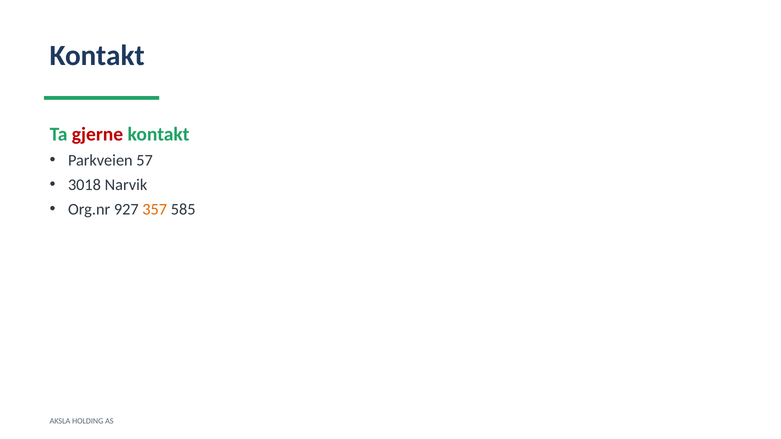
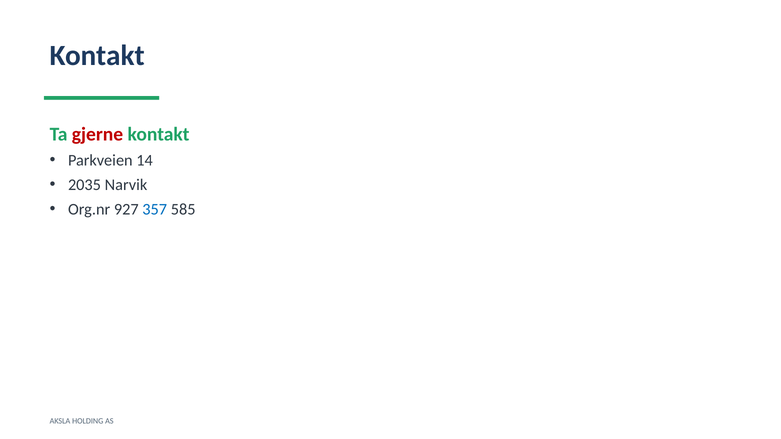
57: 57 -> 14 (145, 161)
3018: 3018 -> 2035 (84, 185)
357 colour: orange -> blue (155, 209)
